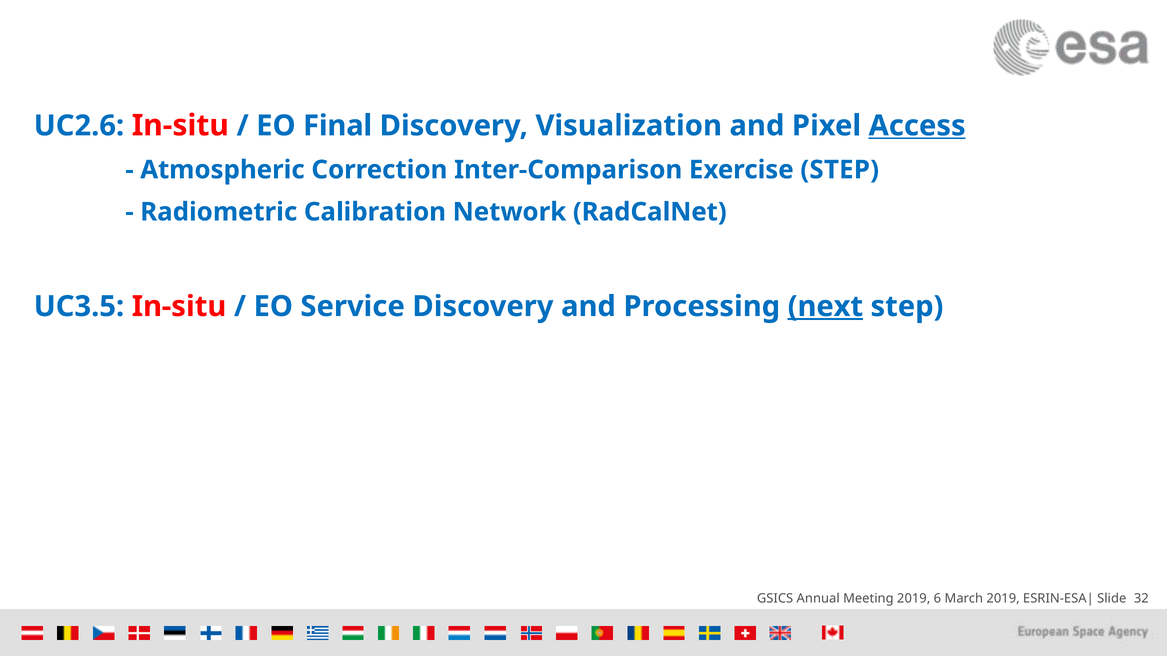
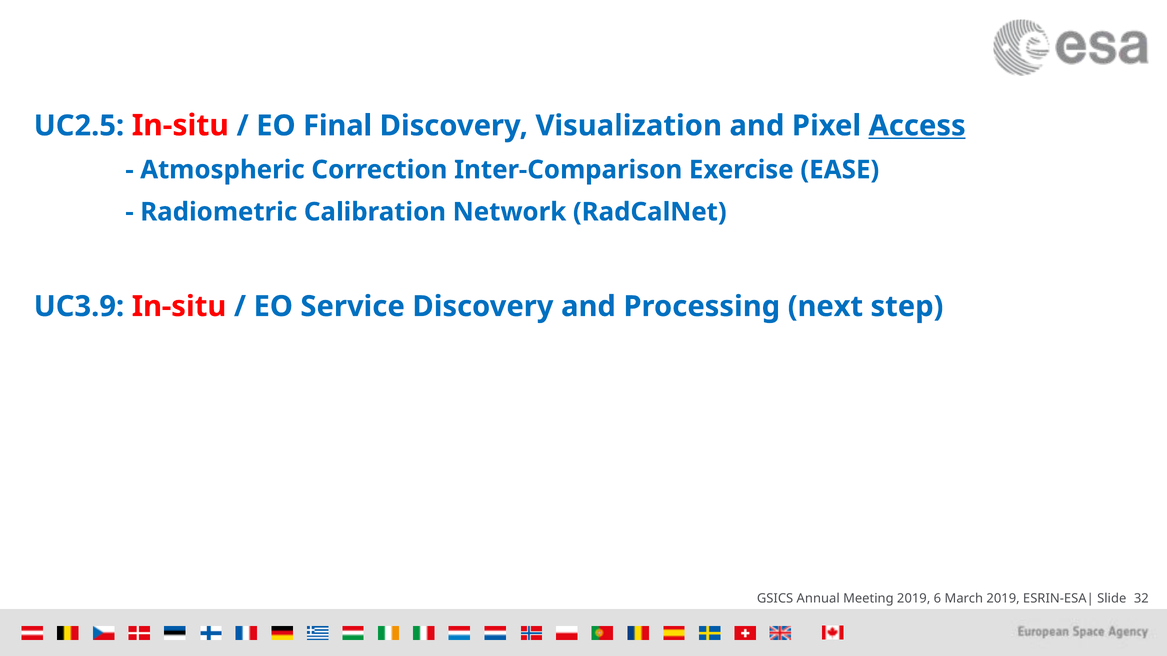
UC2.6: UC2.6 -> UC2.5 (79, 126)
Exercise STEP: STEP -> EASE (840, 170)
UC3.5: UC3.5 -> UC3.9 (79, 307)
next underline: present -> none (825, 307)
